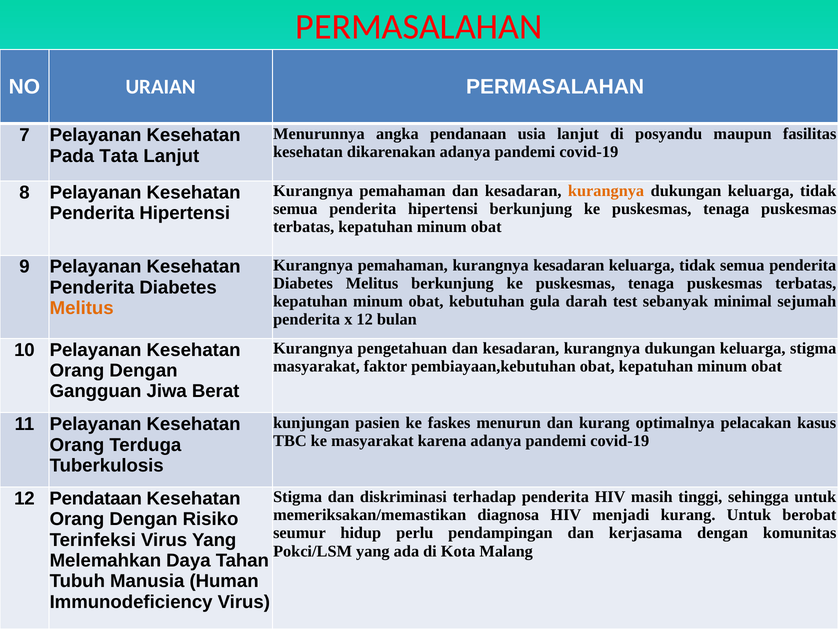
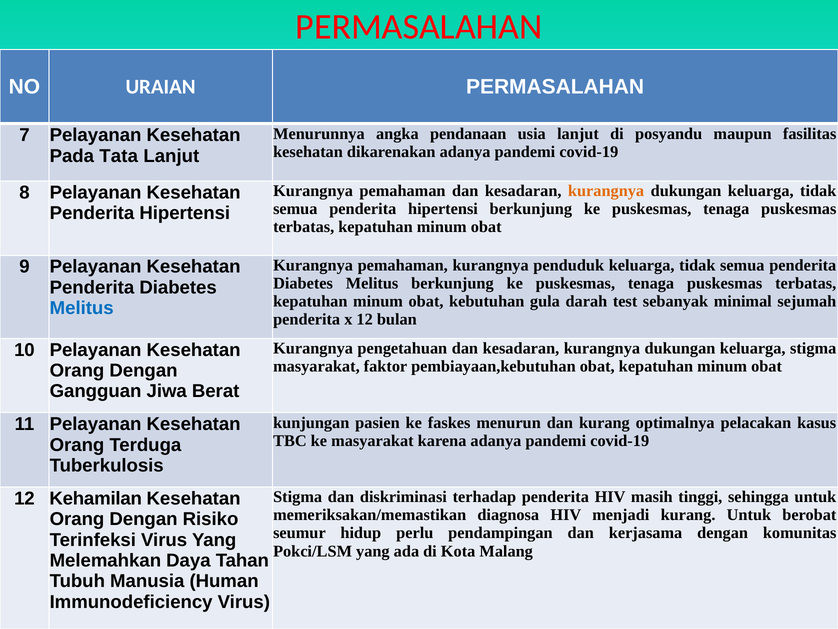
kurangnya kesadaran: kesadaran -> penduduk (569, 265)
Melitus colour: orange -> blue (82, 308)
Pendataan: Pendataan -> Kehamilan (96, 498)
